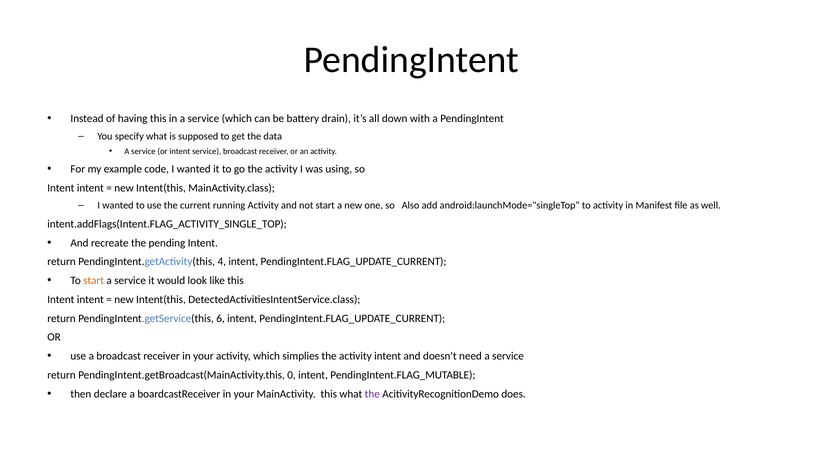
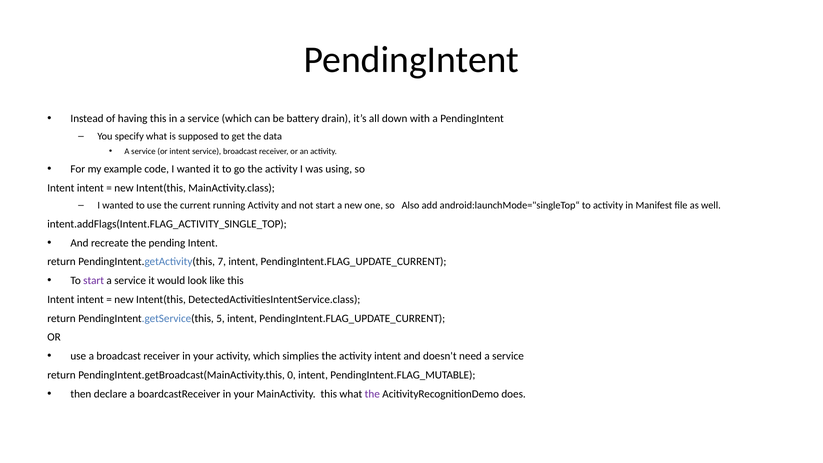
4: 4 -> 7 (222, 262)
start colour: orange -> purple (94, 281)
6: 6 -> 5 (221, 318)
